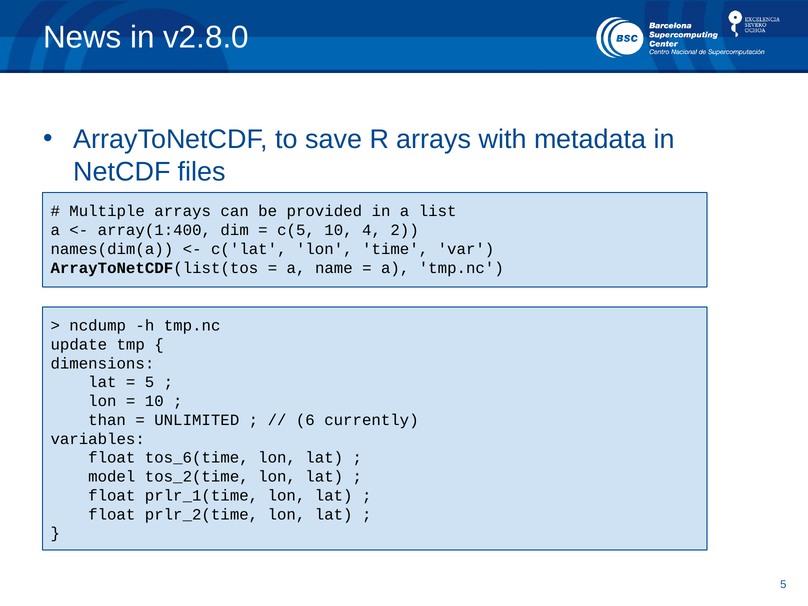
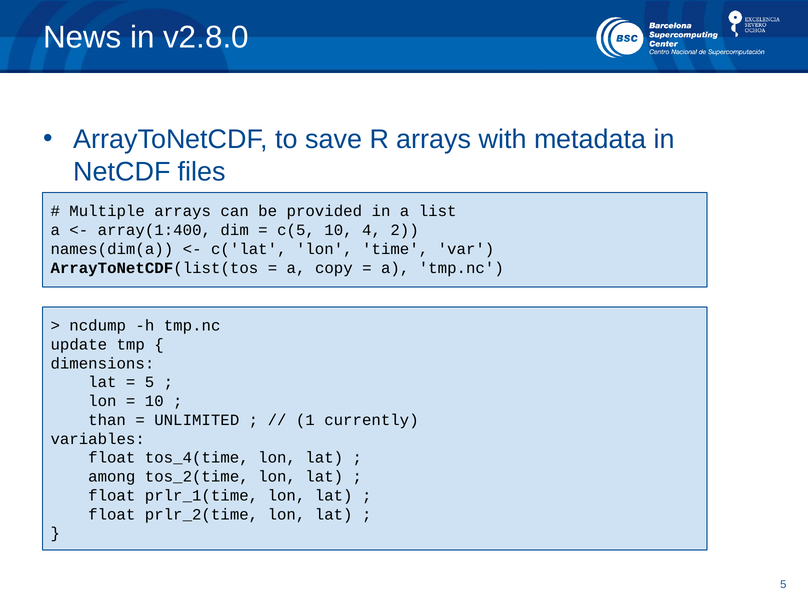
name: name -> copy (334, 268)
6: 6 -> 1 (305, 420)
tos_6(time: tos_6(time -> tos_4(time (197, 458)
model: model -> among (112, 477)
